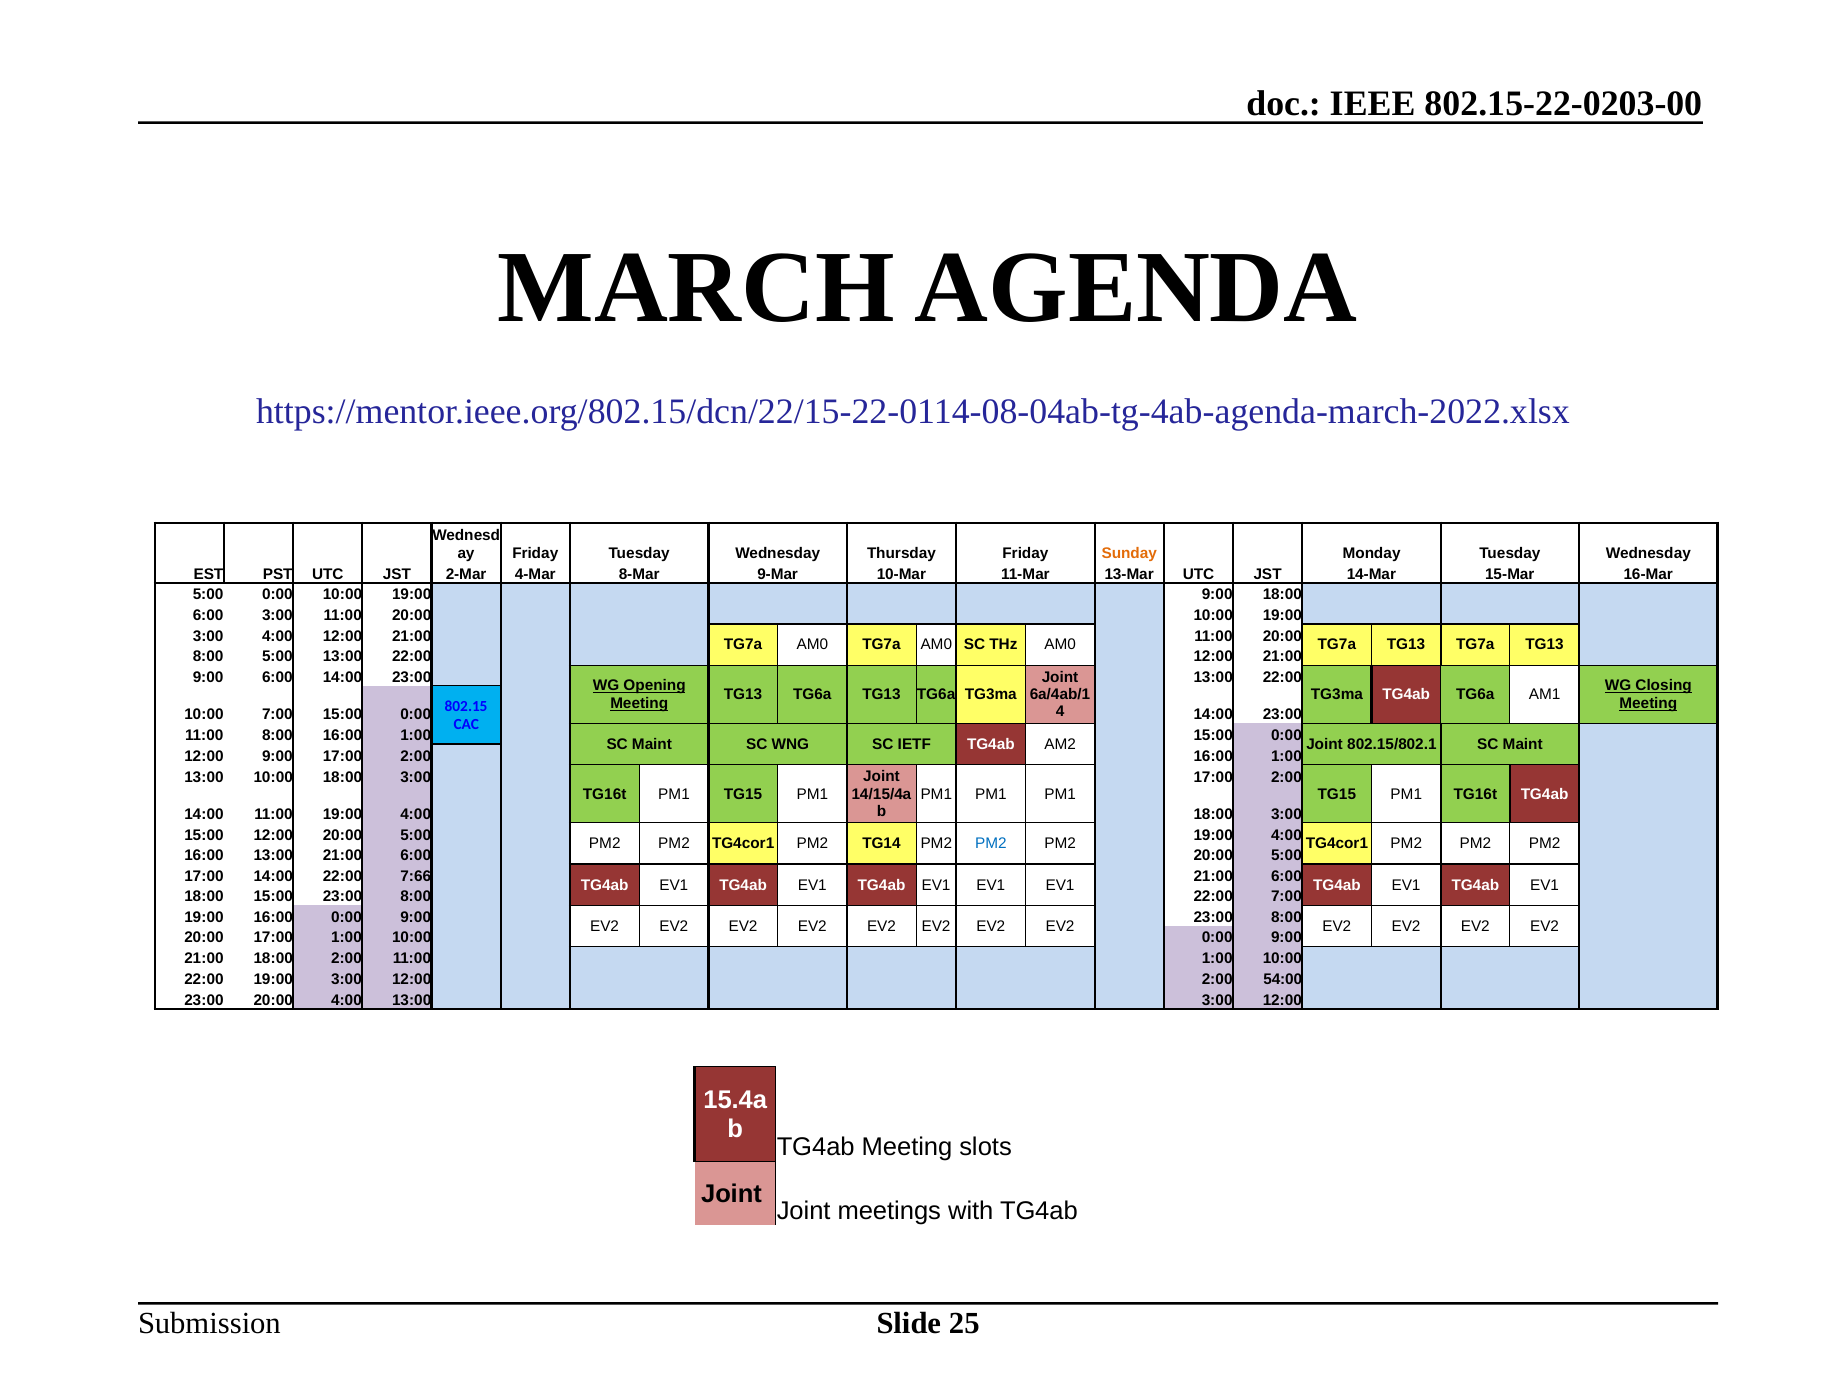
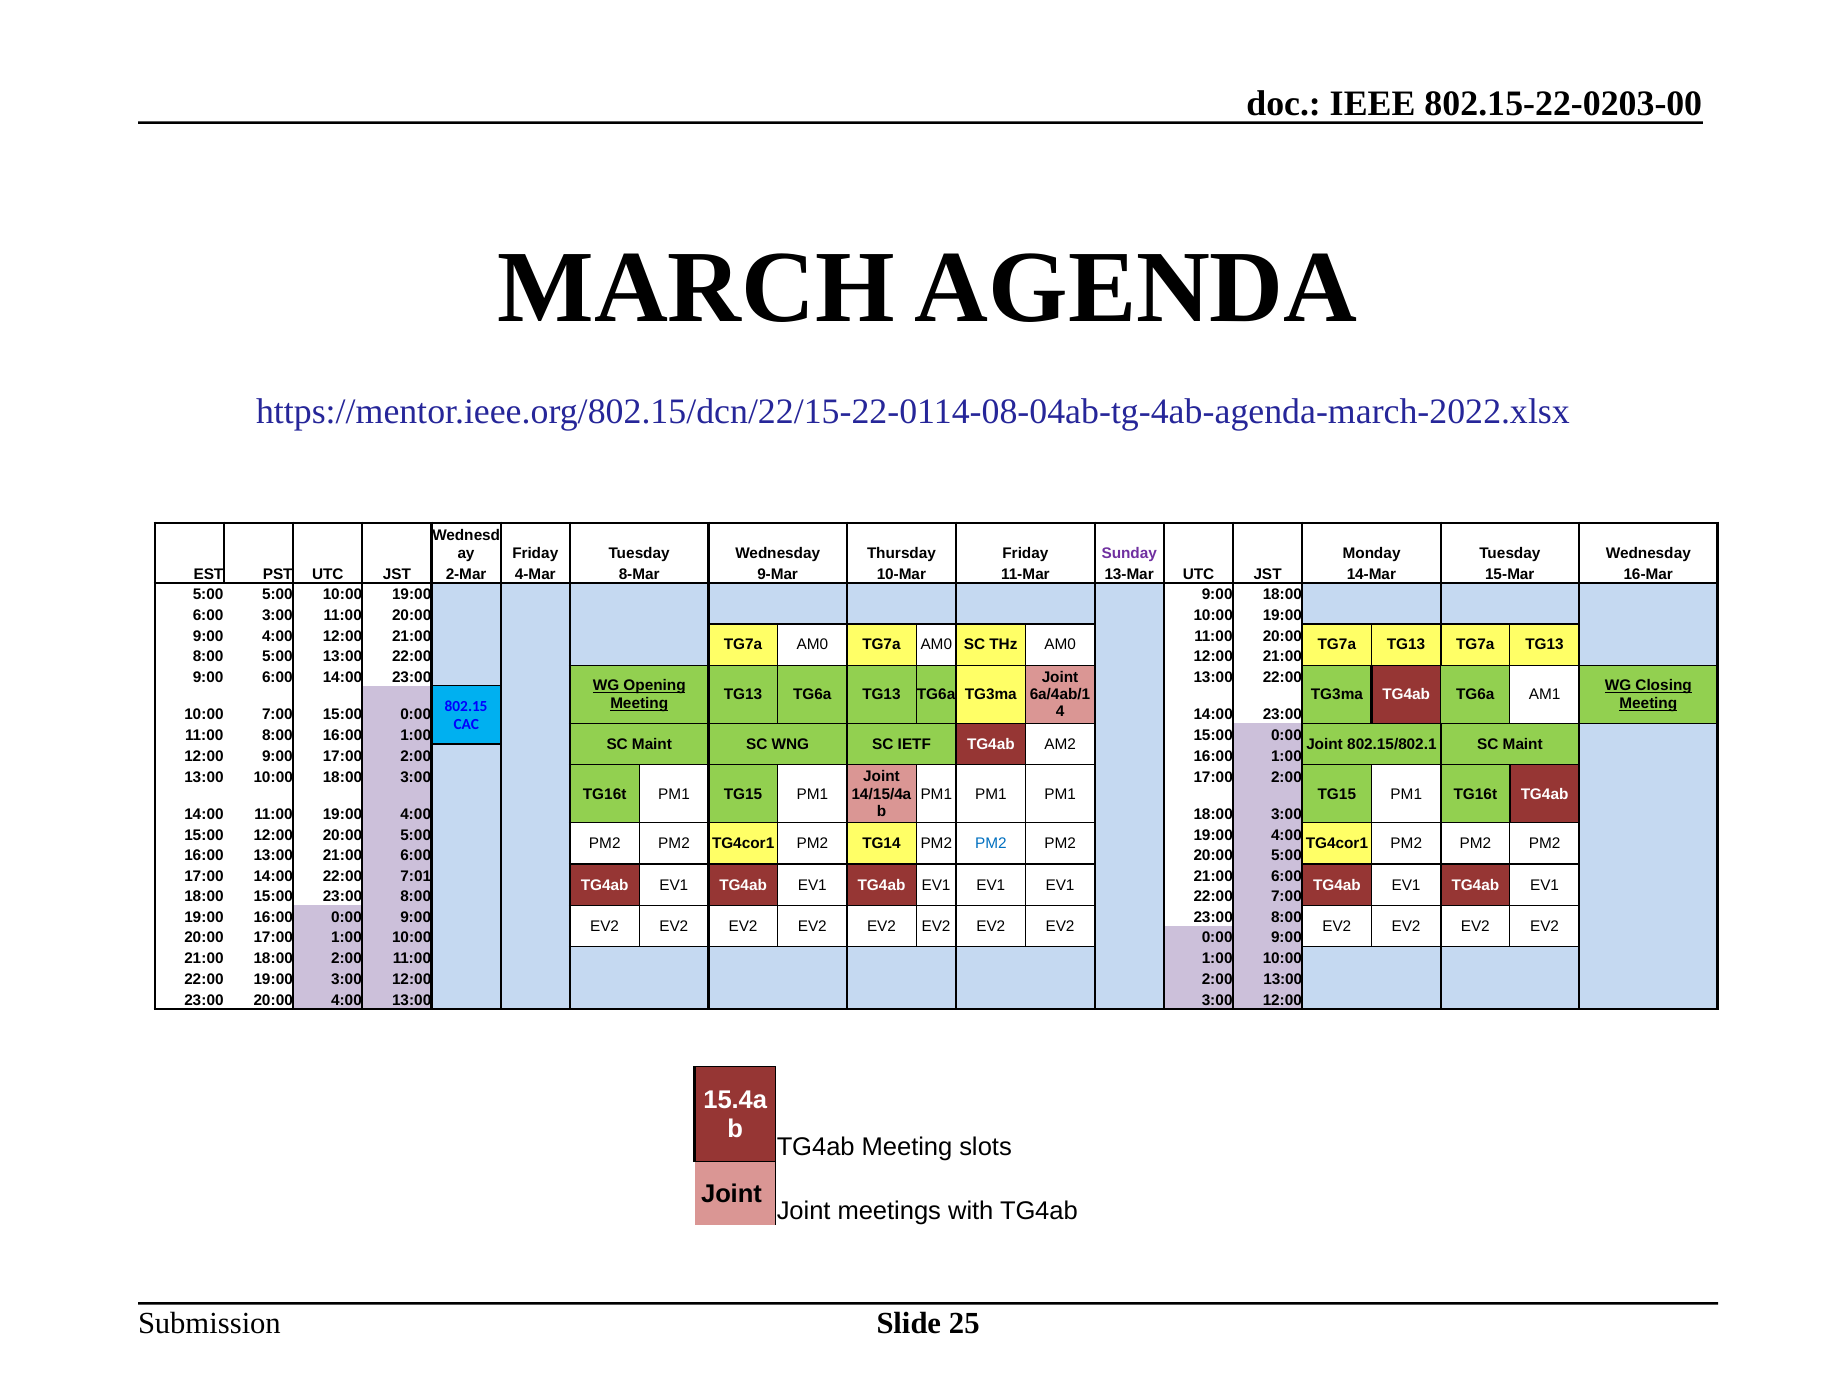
Sunday colour: orange -> purple (1129, 553)
5:00 0:00: 0:00 -> 5:00 (277, 595)
3:00: 3:00 -> 9:00 (208, 636)
7:66: 7:66 -> 7:01 (416, 877)
2:00 54:00: 54:00 -> 13:00 (1283, 980)
